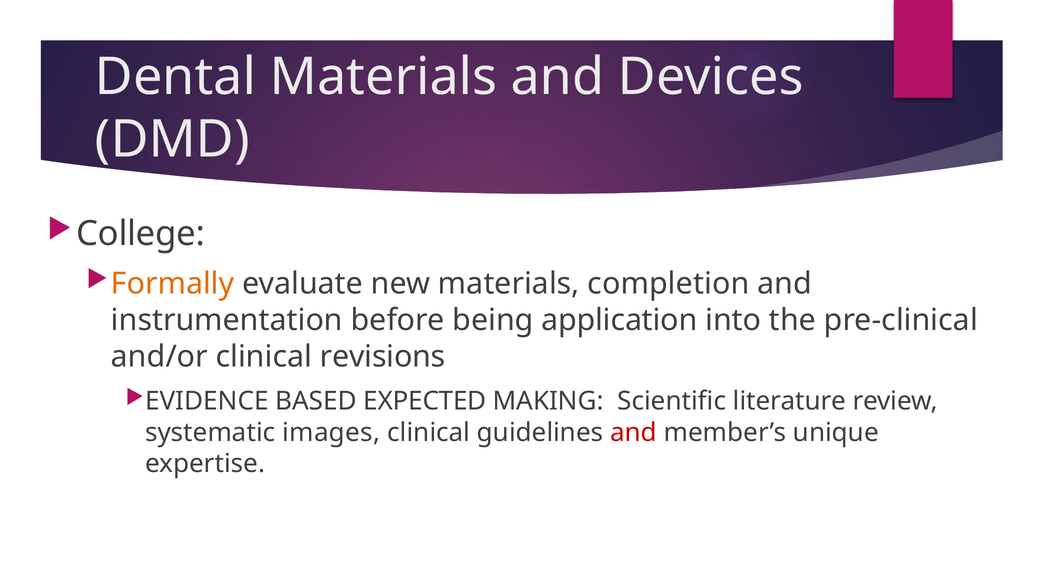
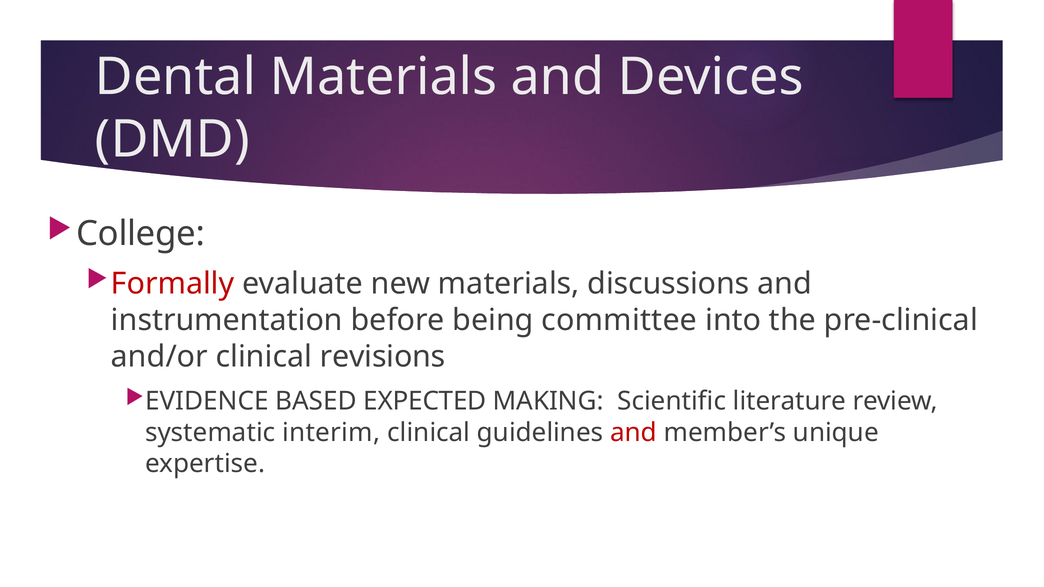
Formally colour: orange -> red (173, 284)
completion: completion -> discussions (668, 284)
application: application -> committee (619, 320)
images: images -> interim (331, 433)
